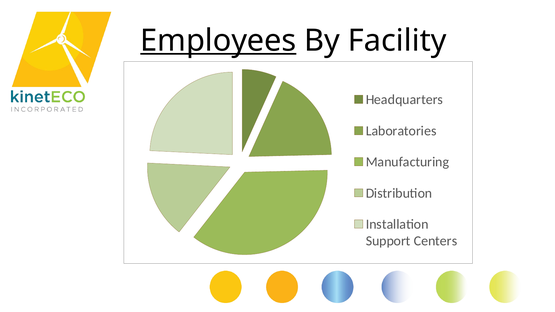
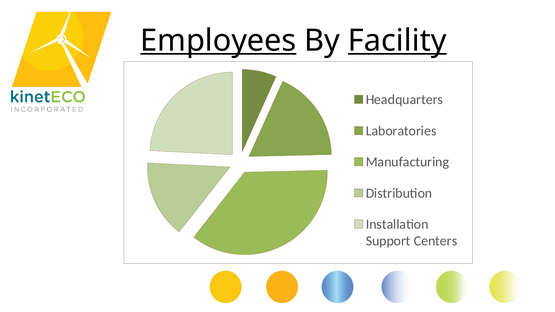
Facility underline: none -> present (397, 41)
